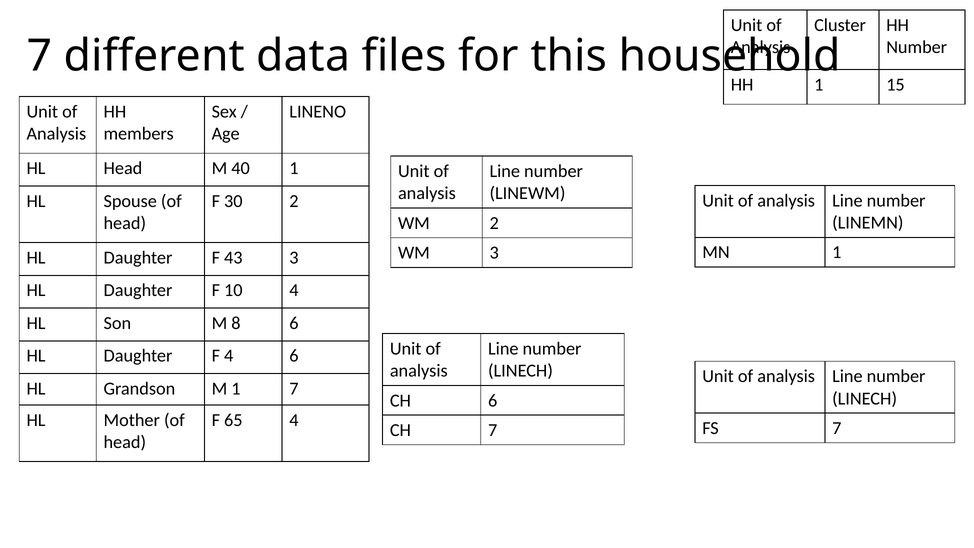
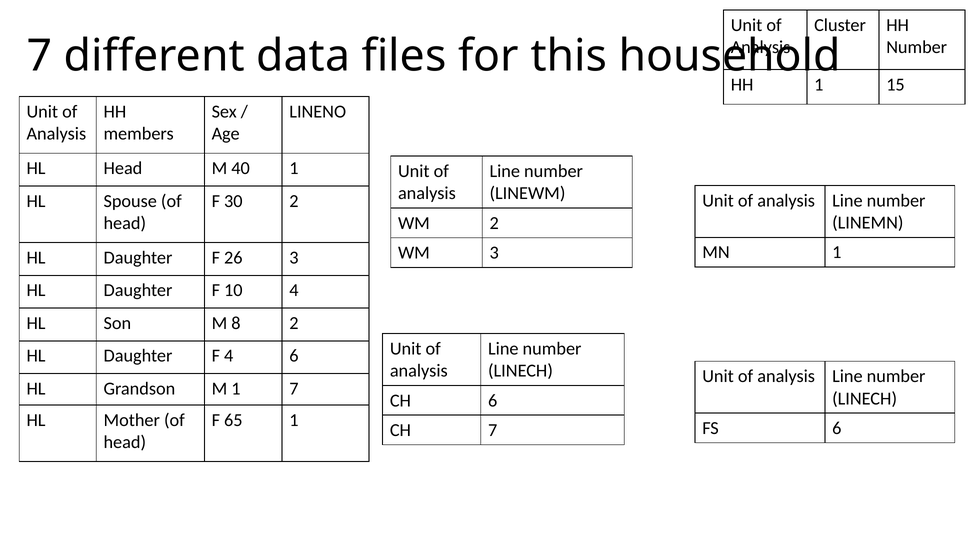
43: 43 -> 26 (233, 258)
8 6: 6 -> 2 (294, 323)
65 4: 4 -> 1 (294, 420)
FS 7: 7 -> 6 (837, 428)
